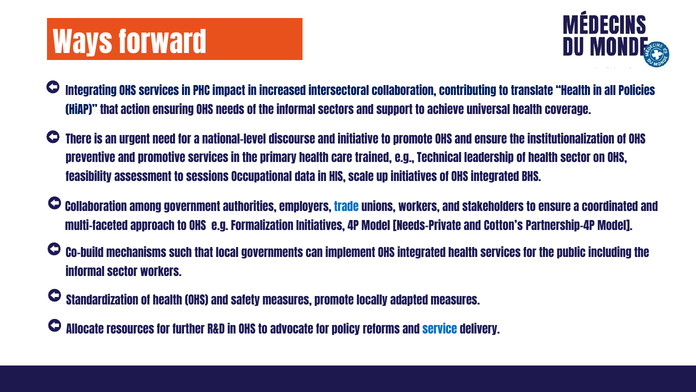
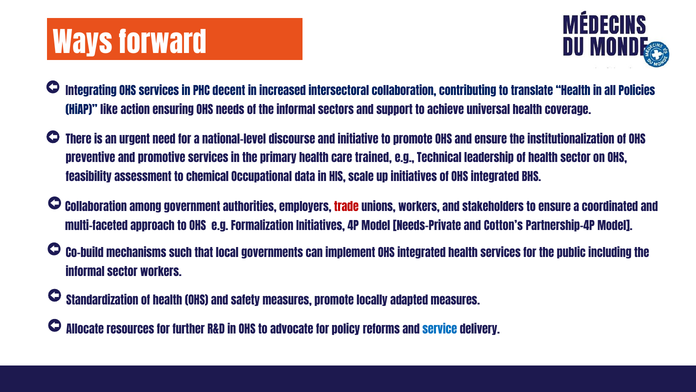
impact: impact -> decent (229, 91)
HiAP that: that -> like (109, 110)
sessions: sessions -> chemical (207, 177)
trade colour: blue -> red (346, 207)
